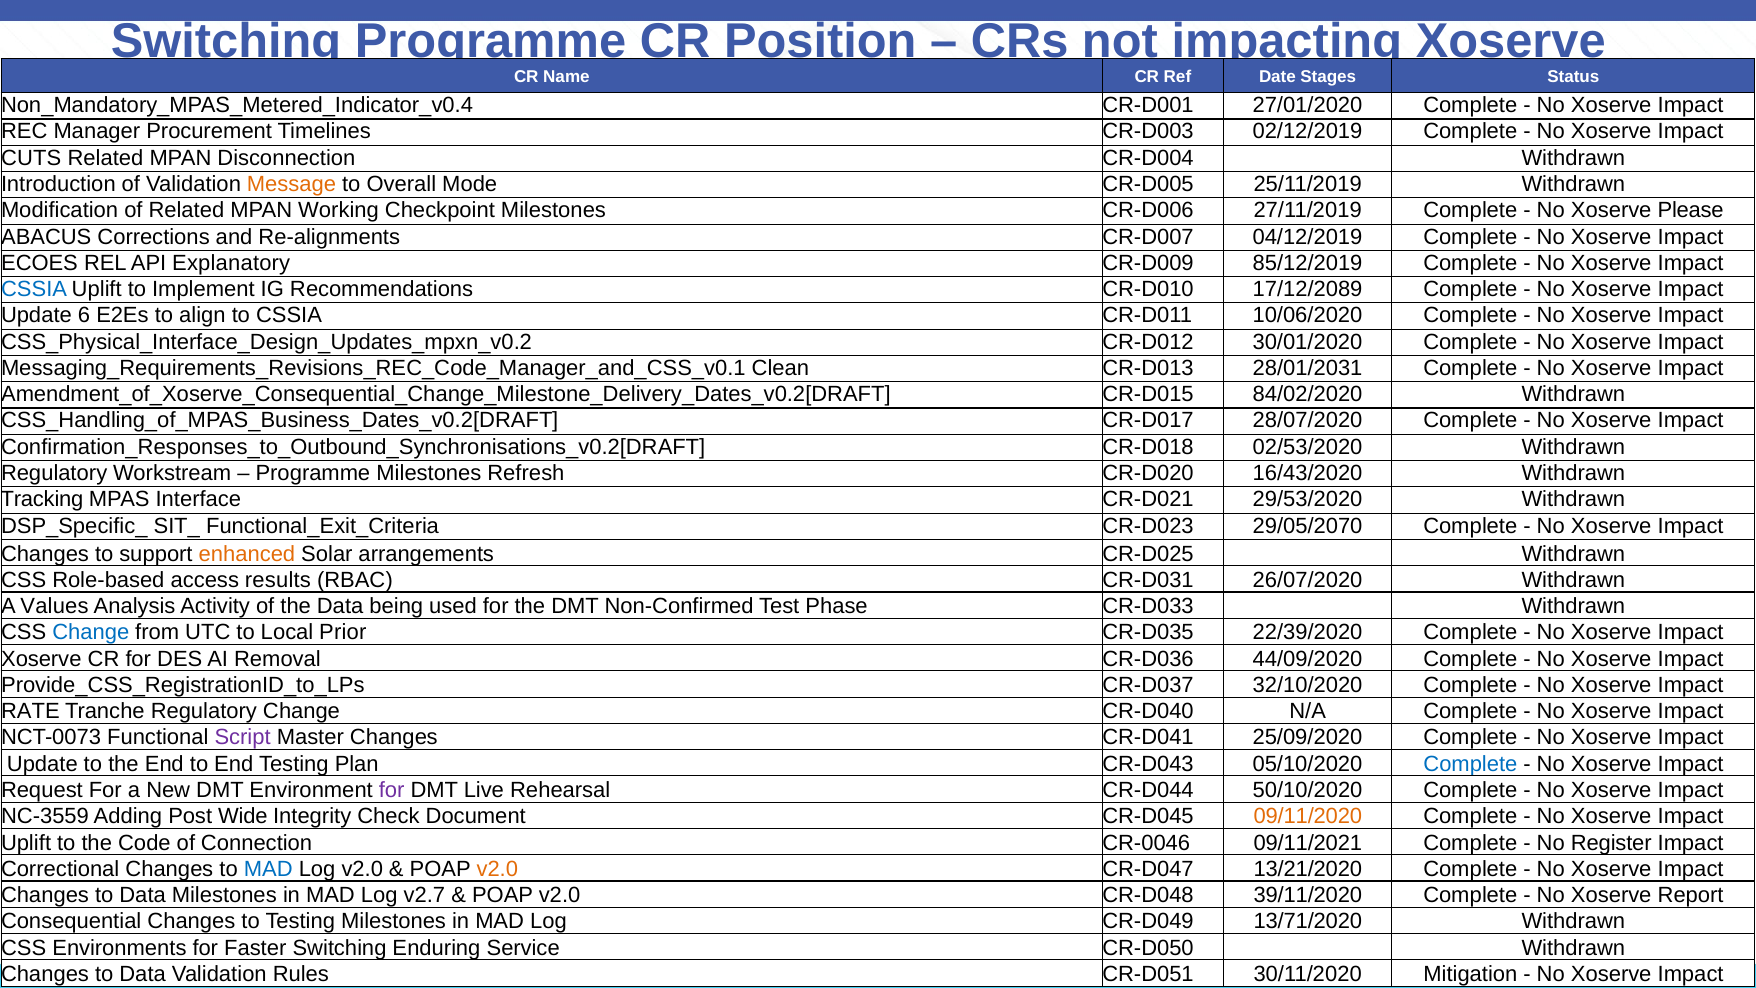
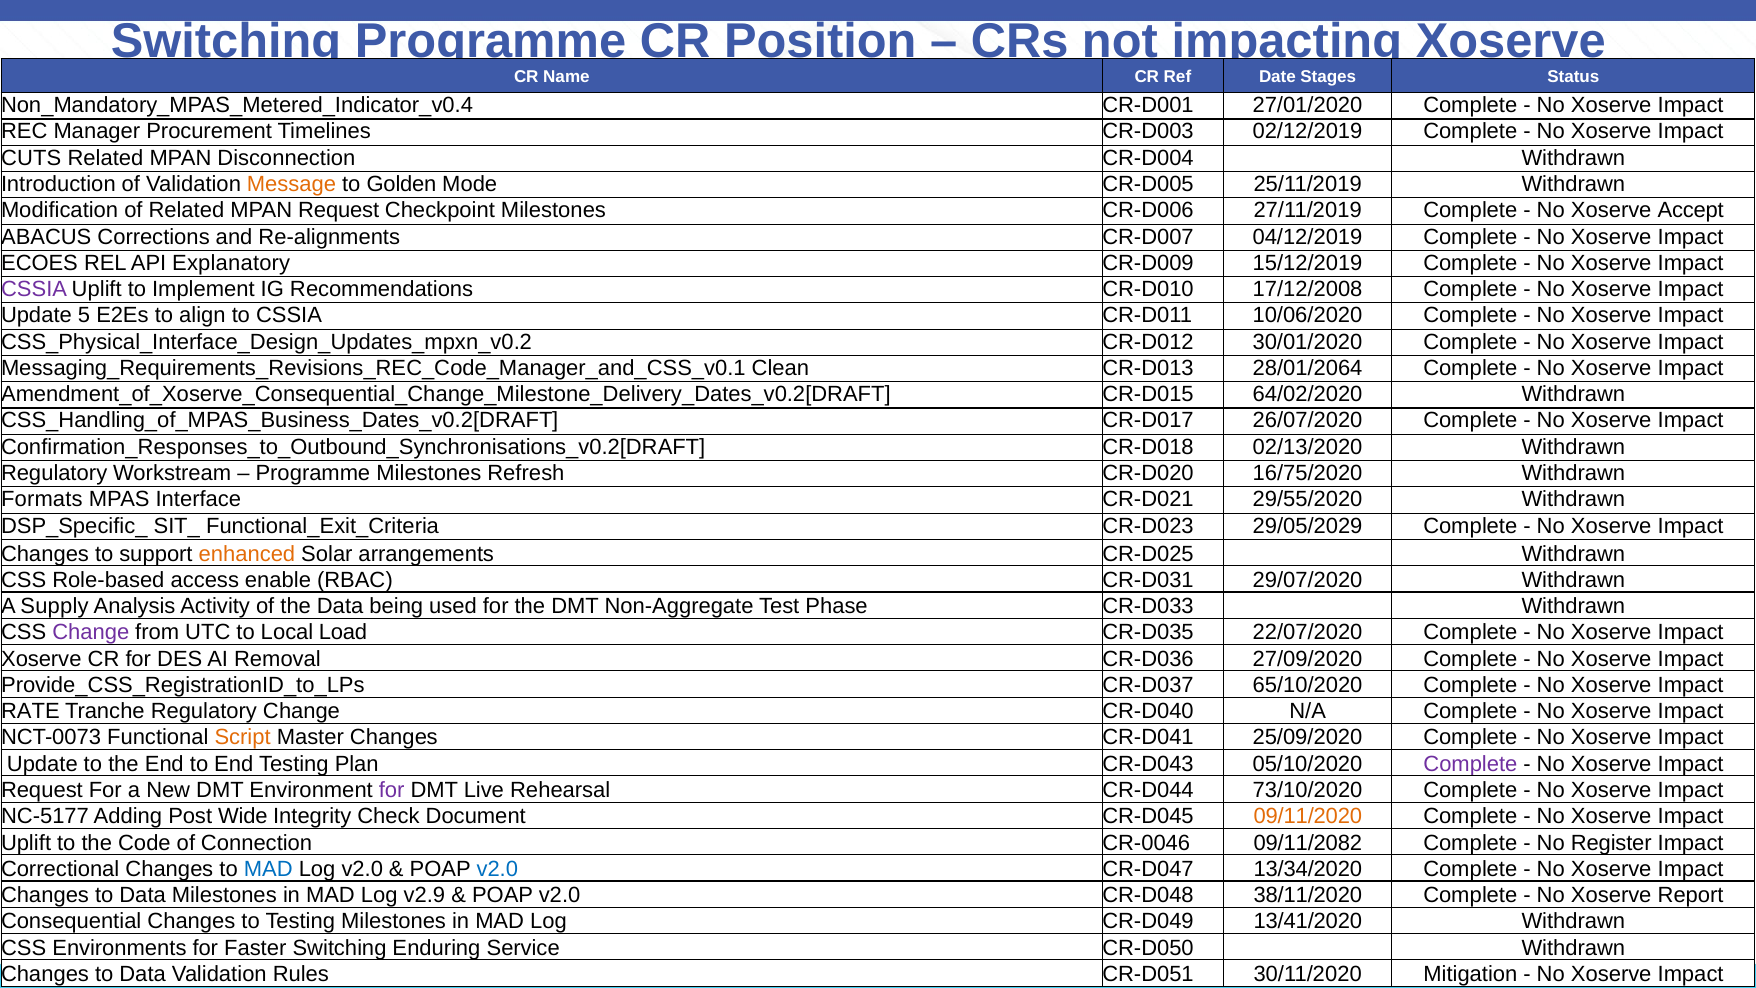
Overall: Overall -> Golden (402, 184)
MPAN Working: Working -> Request (339, 210)
Please: Please -> Accept (1691, 210)
85/12/2019: 85/12/2019 -> 15/12/2019 (1308, 263)
CSSIA colour: blue -> purple (34, 289)
17/12/2089: 17/12/2089 -> 17/12/2008 (1308, 289)
6: 6 -> 5 (84, 316)
28/01/2031: 28/01/2031 -> 28/01/2064 (1308, 368)
84/02/2020: 84/02/2020 -> 64/02/2020 (1308, 394)
28/07/2020: 28/07/2020 -> 26/07/2020 (1308, 421)
02/53/2020: 02/53/2020 -> 02/13/2020 (1308, 447)
16/43/2020: 16/43/2020 -> 16/75/2020 (1308, 473)
Tracking: Tracking -> Formats (42, 499)
29/53/2020: 29/53/2020 -> 29/55/2020 (1308, 499)
29/05/2070: 29/05/2070 -> 29/05/2029 (1308, 526)
results: results -> enable (278, 580)
26/07/2020: 26/07/2020 -> 29/07/2020 (1308, 580)
Values: Values -> Supply (55, 606)
Non-Confirmed: Non-Confirmed -> Non-Aggregate (679, 606)
Change colour: blue -> purple (91, 632)
Prior: Prior -> Load (343, 632)
22/39/2020: 22/39/2020 -> 22/07/2020 (1308, 632)
44/09/2020: 44/09/2020 -> 27/09/2020 (1308, 659)
32/10/2020: 32/10/2020 -> 65/10/2020 (1308, 685)
Script colour: purple -> orange (243, 738)
Complete colour: blue -> purple (1470, 764)
50/10/2020: 50/10/2020 -> 73/10/2020 (1308, 790)
NC-3559: NC-3559 -> NC-5177 (45, 816)
09/11/2021: 09/11/2021 -> 09/11/2082 (1308, 843)
v2.0 colour: orange -> blue (497, 869)
13/21/2020: 13/21/2020 -> 13/34/2020 (1308, 869)
v2.7: v2.7 -> v2.9 (424, 895)
39/11/2020: 39/11/2020 -> 38/11/2020 (1308, 895)
13/71/2020: 13/71/2020 -> 13/41/2020 (1308, 921)
